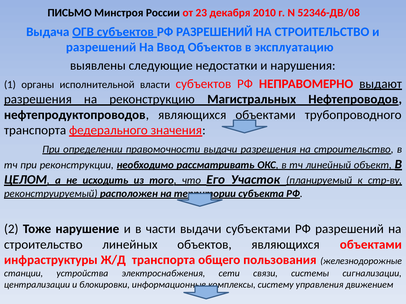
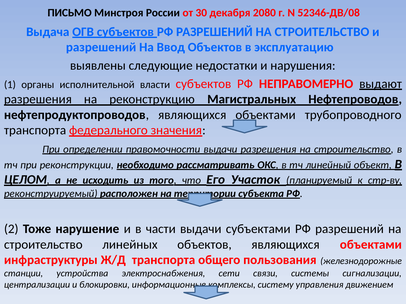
23: 23 -> 30 (201, 13)
2010: 2010 -> 2080 (264, 13)
